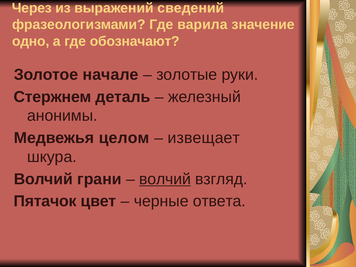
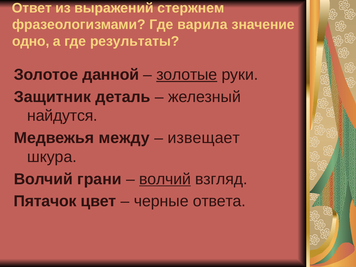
Через: Через -> Ответ (32, 8)
сведений: сведений -> стержнем (191, 8)
обозначают: обозначают -> результаты (135, 41)
начале: начале -> данной (111, 75)
золотые underline: none -> present (187, 75)
Стержнем: Стержнем -> Защитник (52, 97)
анонимы: анонимы -> найдутся (62, 116)
целом: целом -> между (124, 138)
